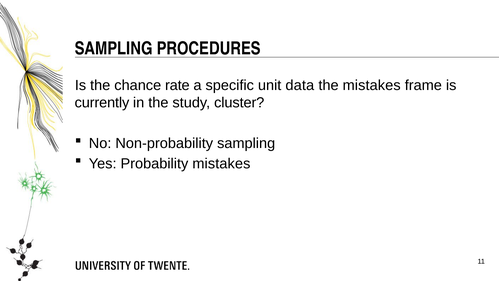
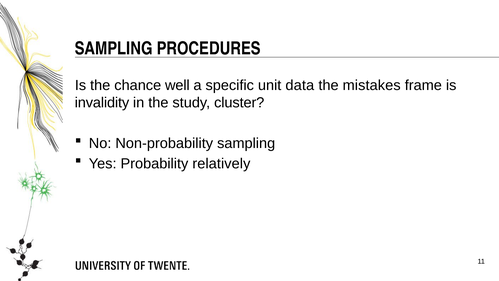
rate: rate -> well (177, 85)
currently: currently -> invalidity (102, 103)
Probability mistakes: mistakes -> relatively (221, 163)
